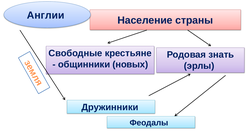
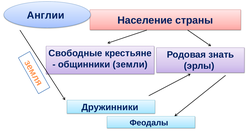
новых: новых -> земли (130, 64)
